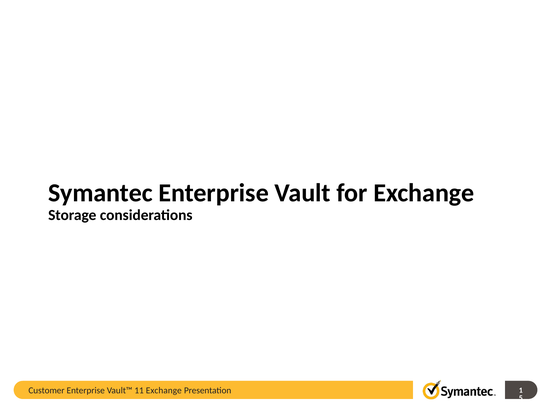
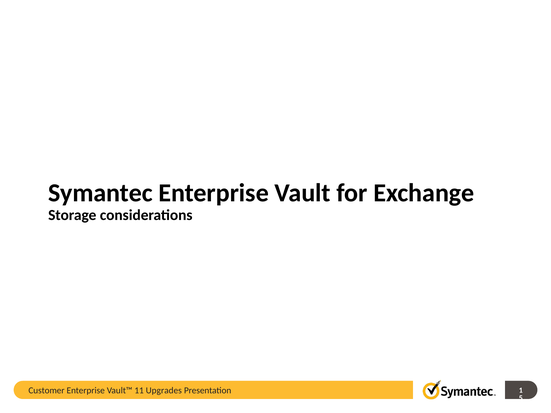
11 Exchange: Exchange -> Upgrades (164, 391)
